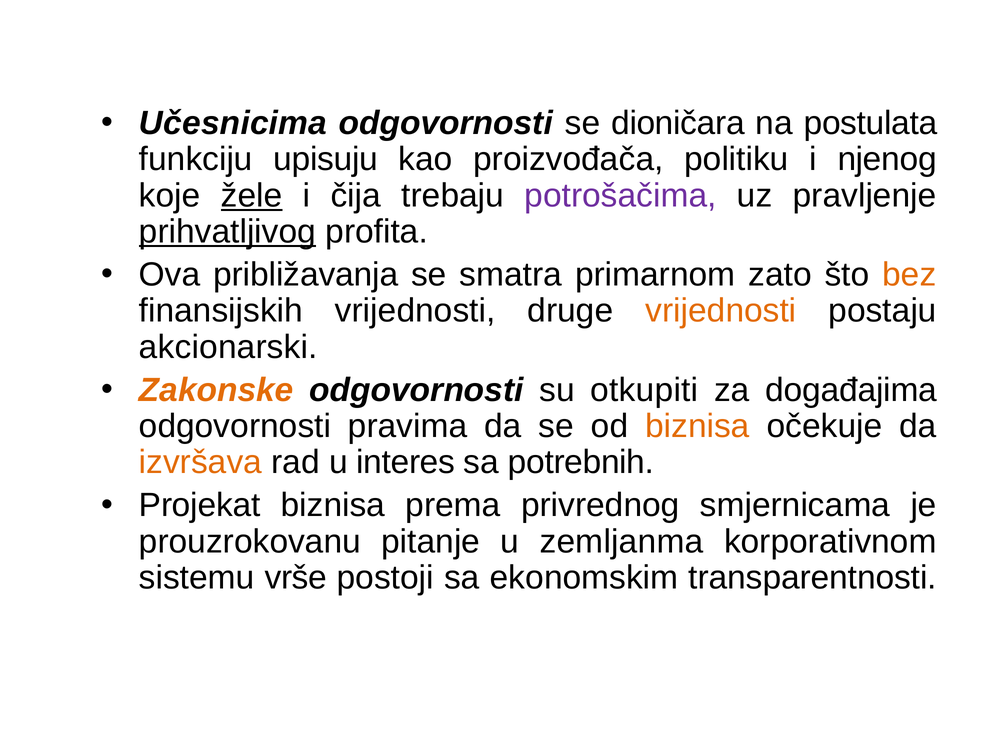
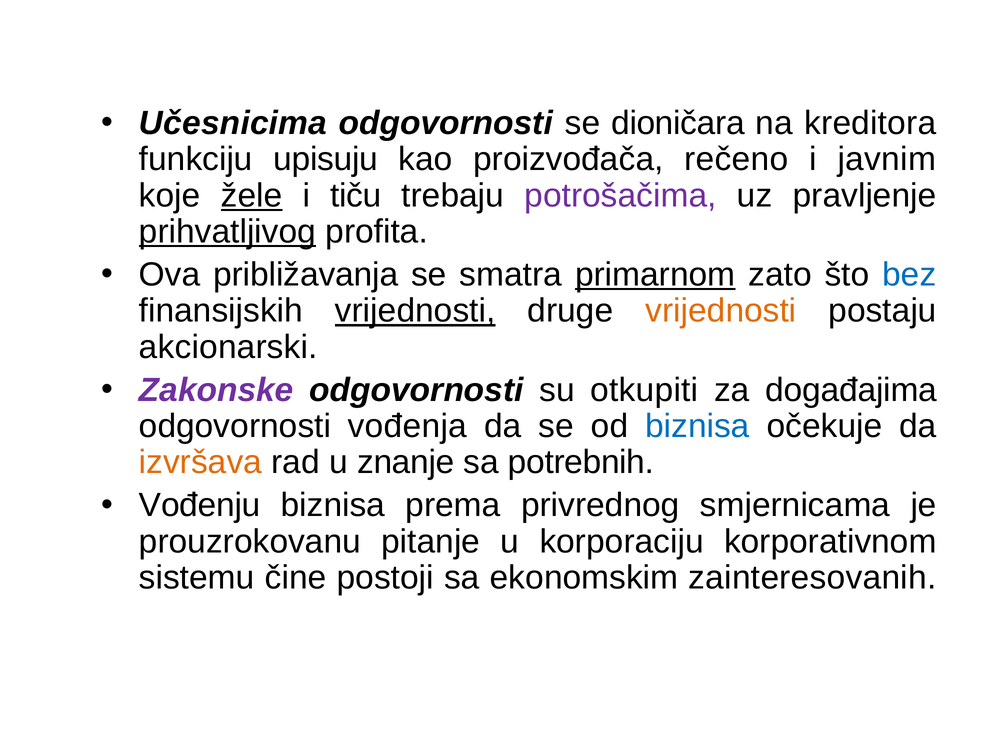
postulata: postulata -> kreditora (870, 123)
politiku: politiku -> rečeno (736, 159)
njenog: njenog -> javnim (887, 159)
čija: čija -> tiču (356, 196)
primarnom underline: none -> present (655, 275)
bez colour: orange -> blue (909, 275)
vrijednosti underline: none -> present (415, 311)
Zakonske colour: orange -> purple (216, 390)
pravima: pravima -> vođenja (407, 426)
biznisa colour: orange -> blue (697, 426)
interes: interes -> znanje (406, 463)
Projekat: Projekat -> Vođenju (200, 506)
zemljanma: zemljanma -> korporaciju (622, 542)
vrše: vrše -> čine (296, 578)
transparentnosti: transparentnosti -> zainteresovanih (812, 578)
